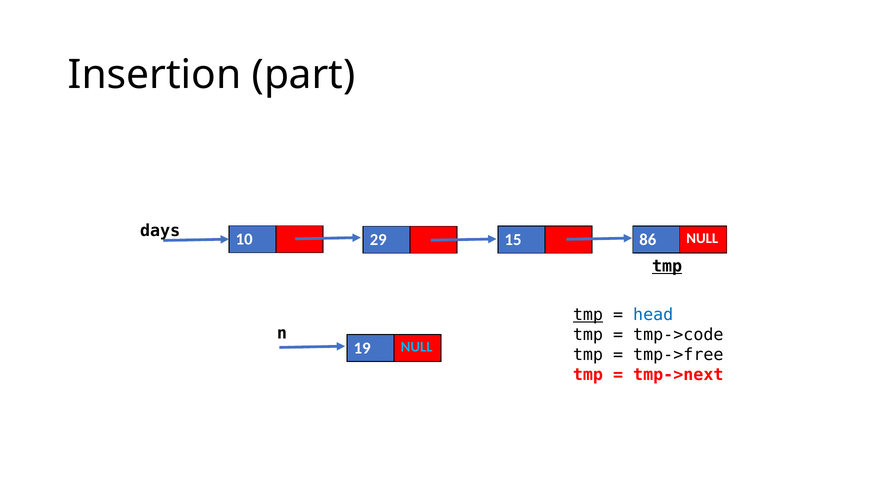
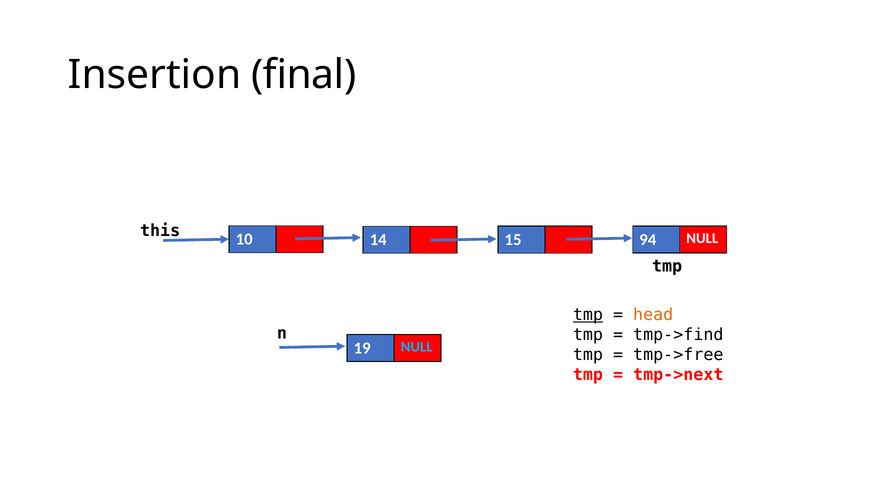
part: part -> final (304, 75)
days: days -> this (160, 231)
29: 29 -> 14 (378, 240)
86: 86 -> 94 (648, 240)
tmp underline: present -> none (667, 267)
head colour: blue -> orange (653, 315)
tmp->code: tmp->code -> tmp->find (678, 335)
